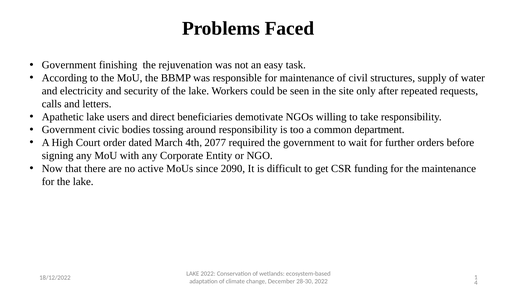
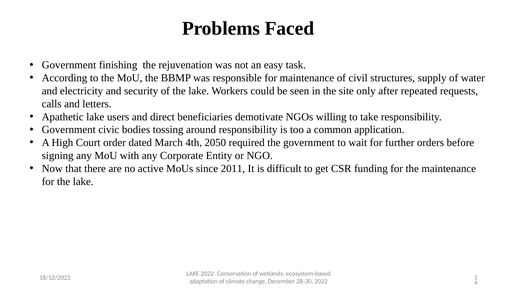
department: department -> application (379, 130)
2077: 2077 -> 2050 (215, 143)
2090: 2090 -> 2011 (233, 168)
